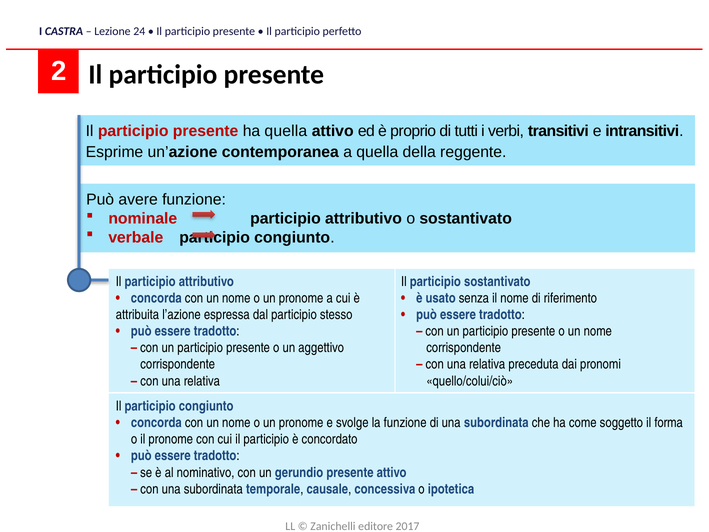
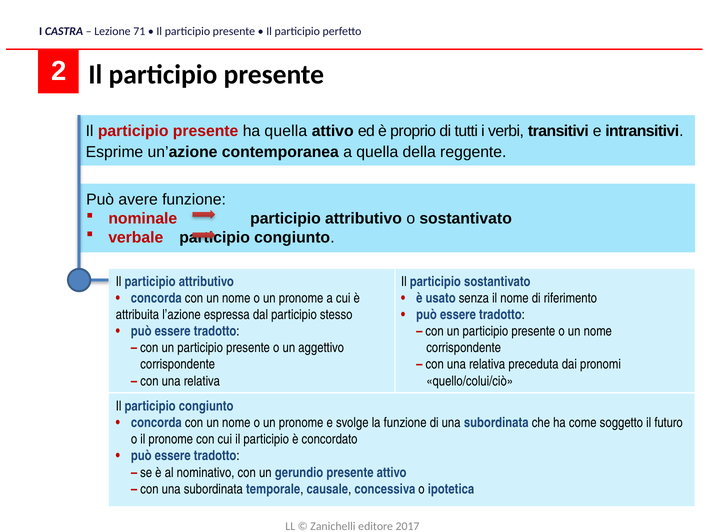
24: 24 -> 71 (139, 31)
forma: forma -> futuro (669, 423)
